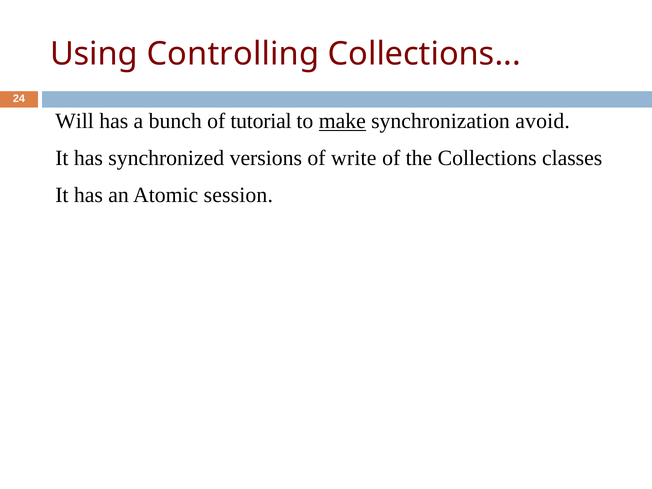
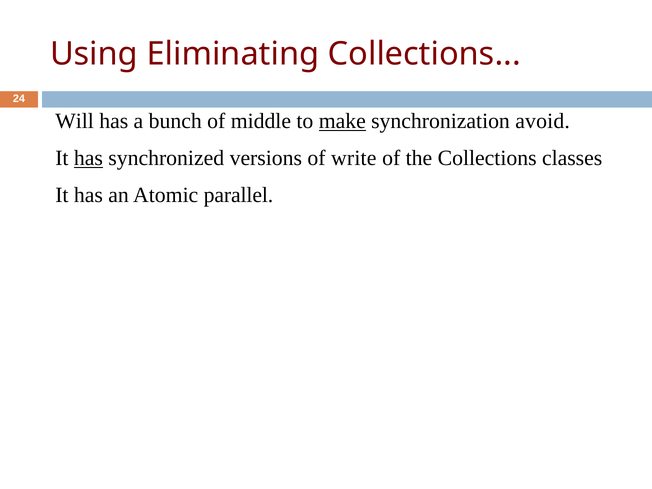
Controlling: Controlling -> Eliminating (233, 54)
tutorial: tutorial -> middle (261, 121)
has underline: none -> present (88, 158)
session: session -> parallel (238, 195)
